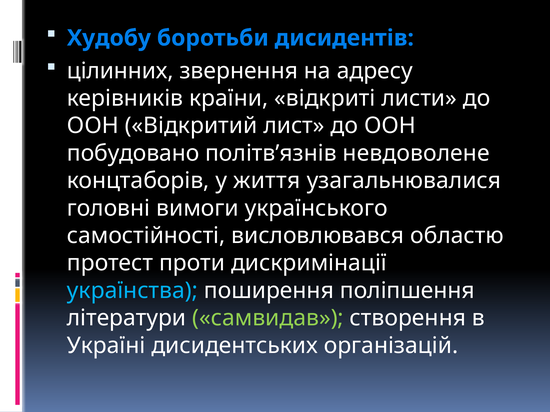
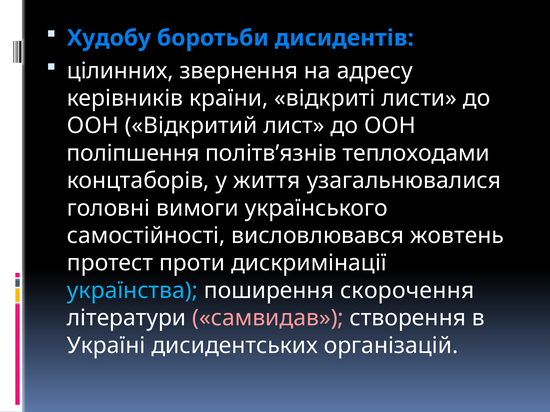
побудовано: побудовано -> поліпшення (133, 153)
невдоволене: невдоволене -> теплоходами (416, 153)
областю: областю -> жовтень (457, 236)
поліпшення: поліпшення -> скорочення (407, 291)
самвидав colour: light green -> pink (268, 318)
